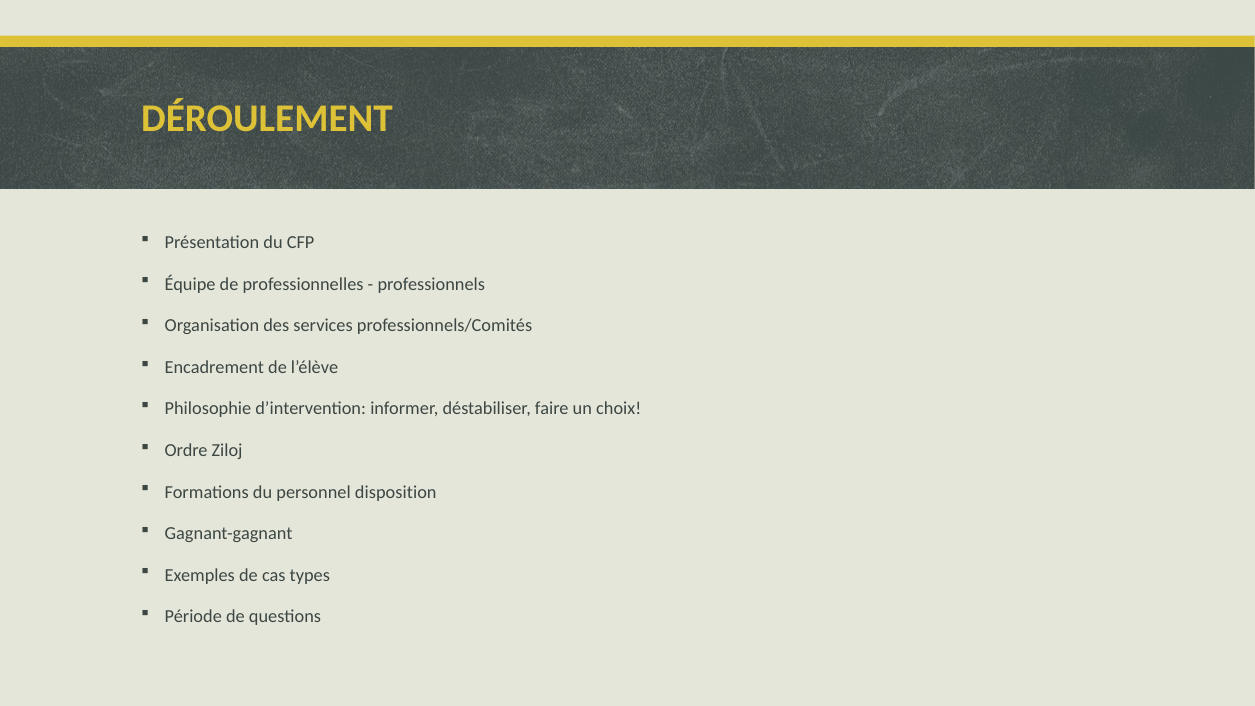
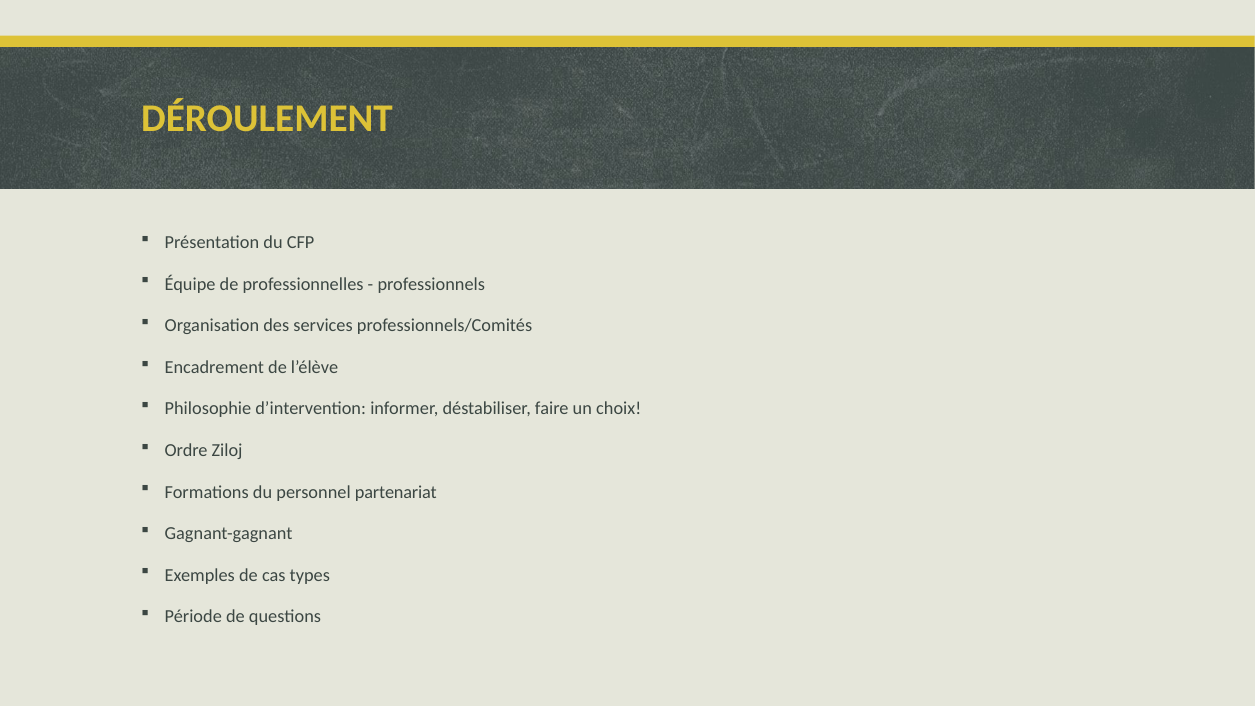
disposition: disposition -> partenariat (396, 492)
